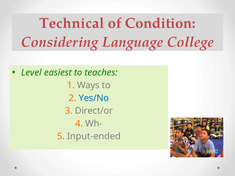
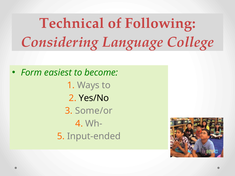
Condition: Condition -> Following (160, 23)
Level: Level -> Form (31, 73)
teaches: teaches -> become (101, 73)
Yes/No colour: blue -> black (94, 98)
Direct/or: Direct/or -> Some/or (94, 111)
